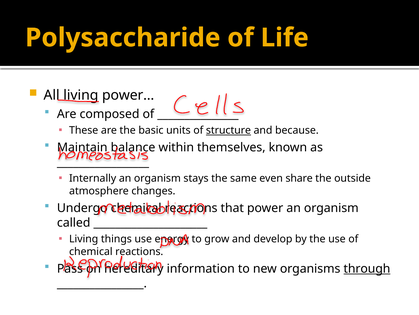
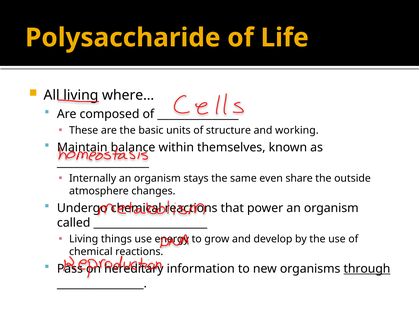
power…: power… -> where… (128, 95)
structure underline: present -> none (228, 130)
because: because -> working (297, 130)
